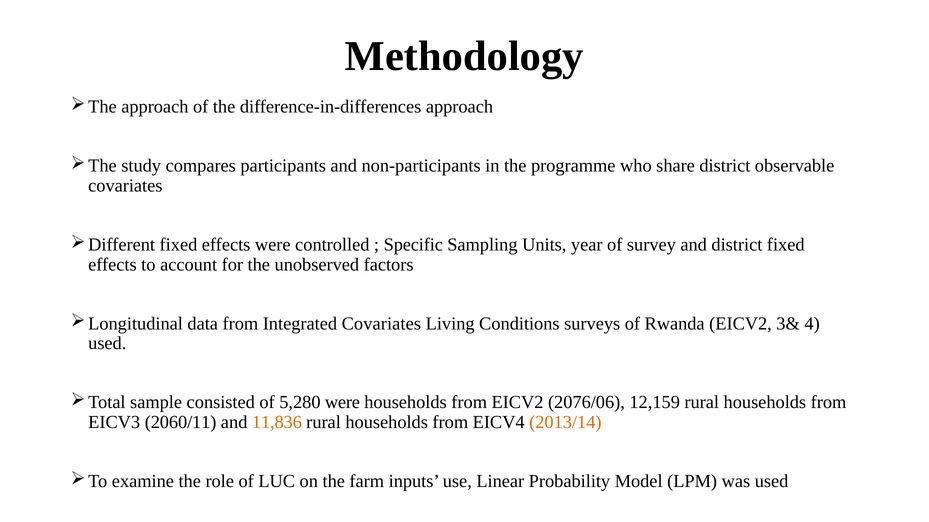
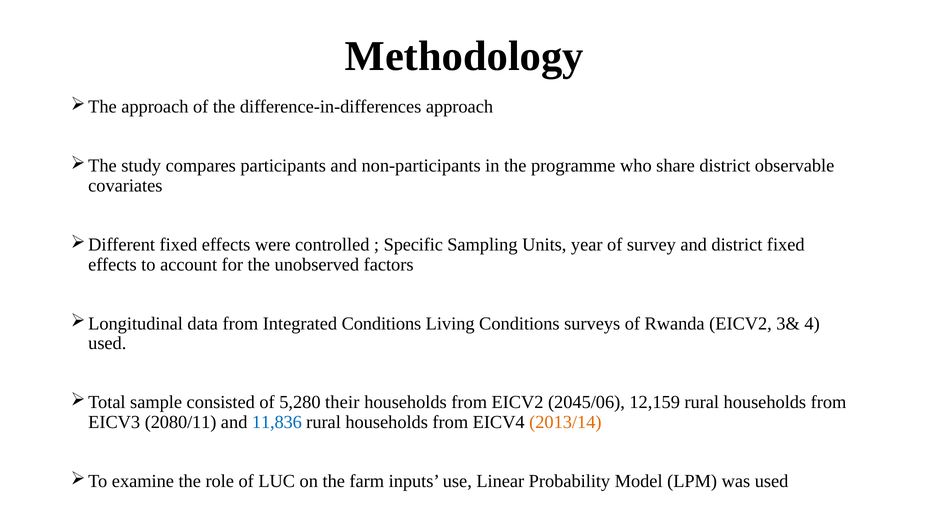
Integrated Covariates: Covariates -> Conditions (381, 324)
5,280 were: were -> their (342, 403)
2076/06: 2076/06 -> 2045/06 (586, 403)
2060/11: 2060/11 -> 2080/11 (181, 423)
11,836 colour: orange -> blue (277, 423)
